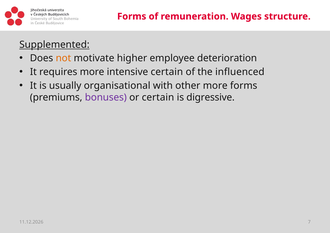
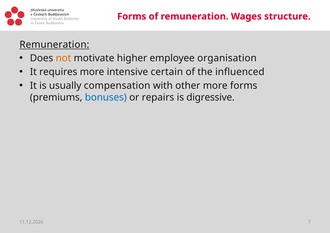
Supplemented: Supplemented -> Remuneration (54, 45)
deterioration: deterioration -> organisation (227, 58)
organisational: organisational -> compensation (117, 86)
bonuses colour: purple -> blue (106, 98)
or certain: certain -> repairs (158, 98)
